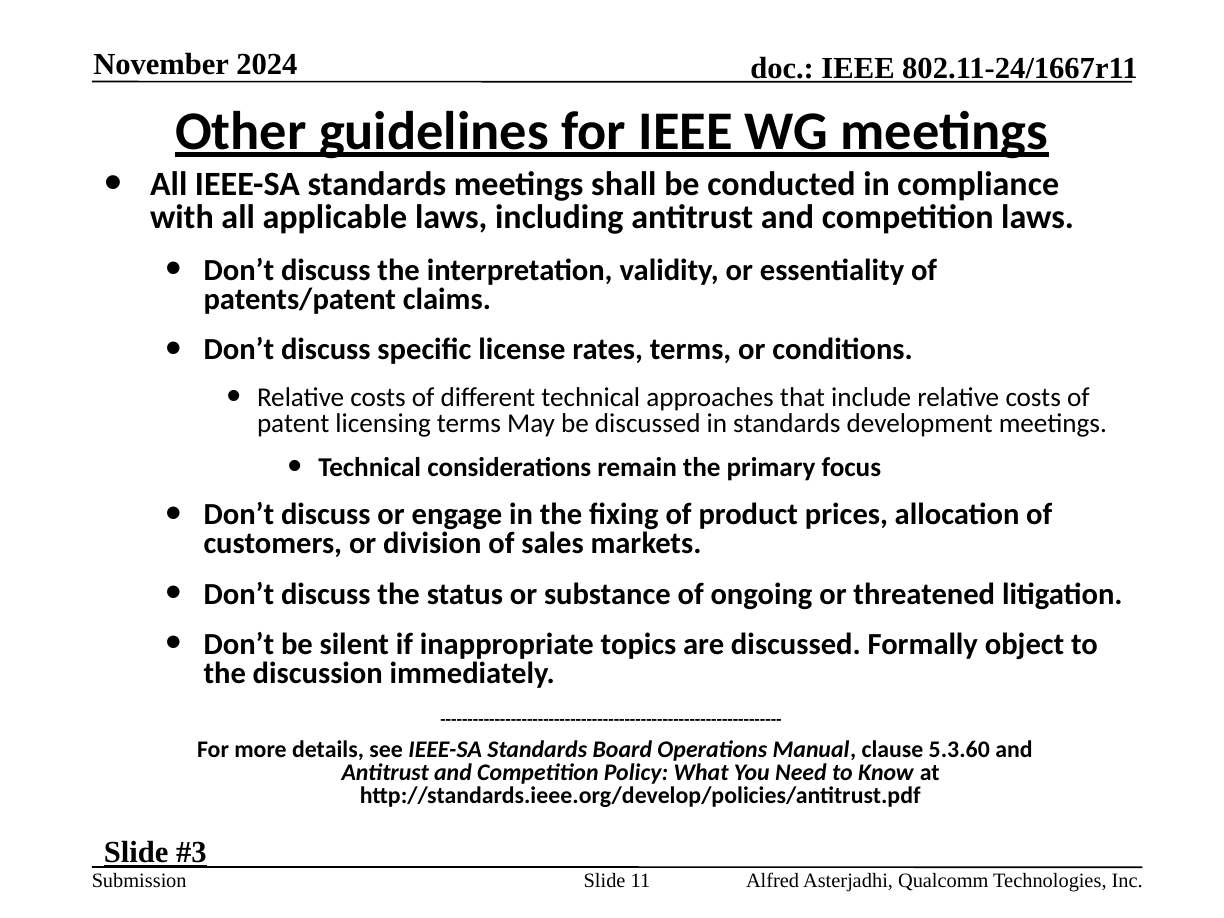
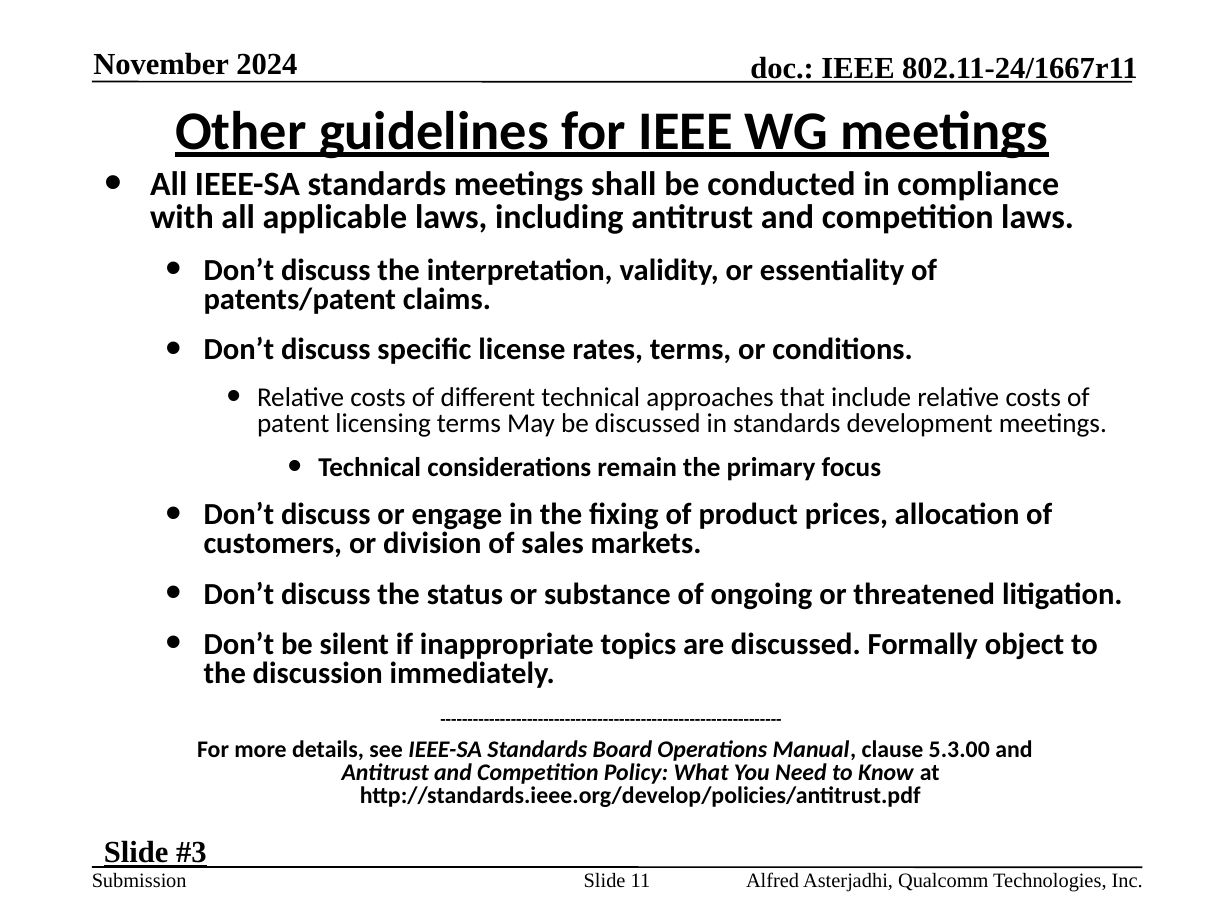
5.3.60: 5.3.60 -> 5.3.00 (959, 750)
